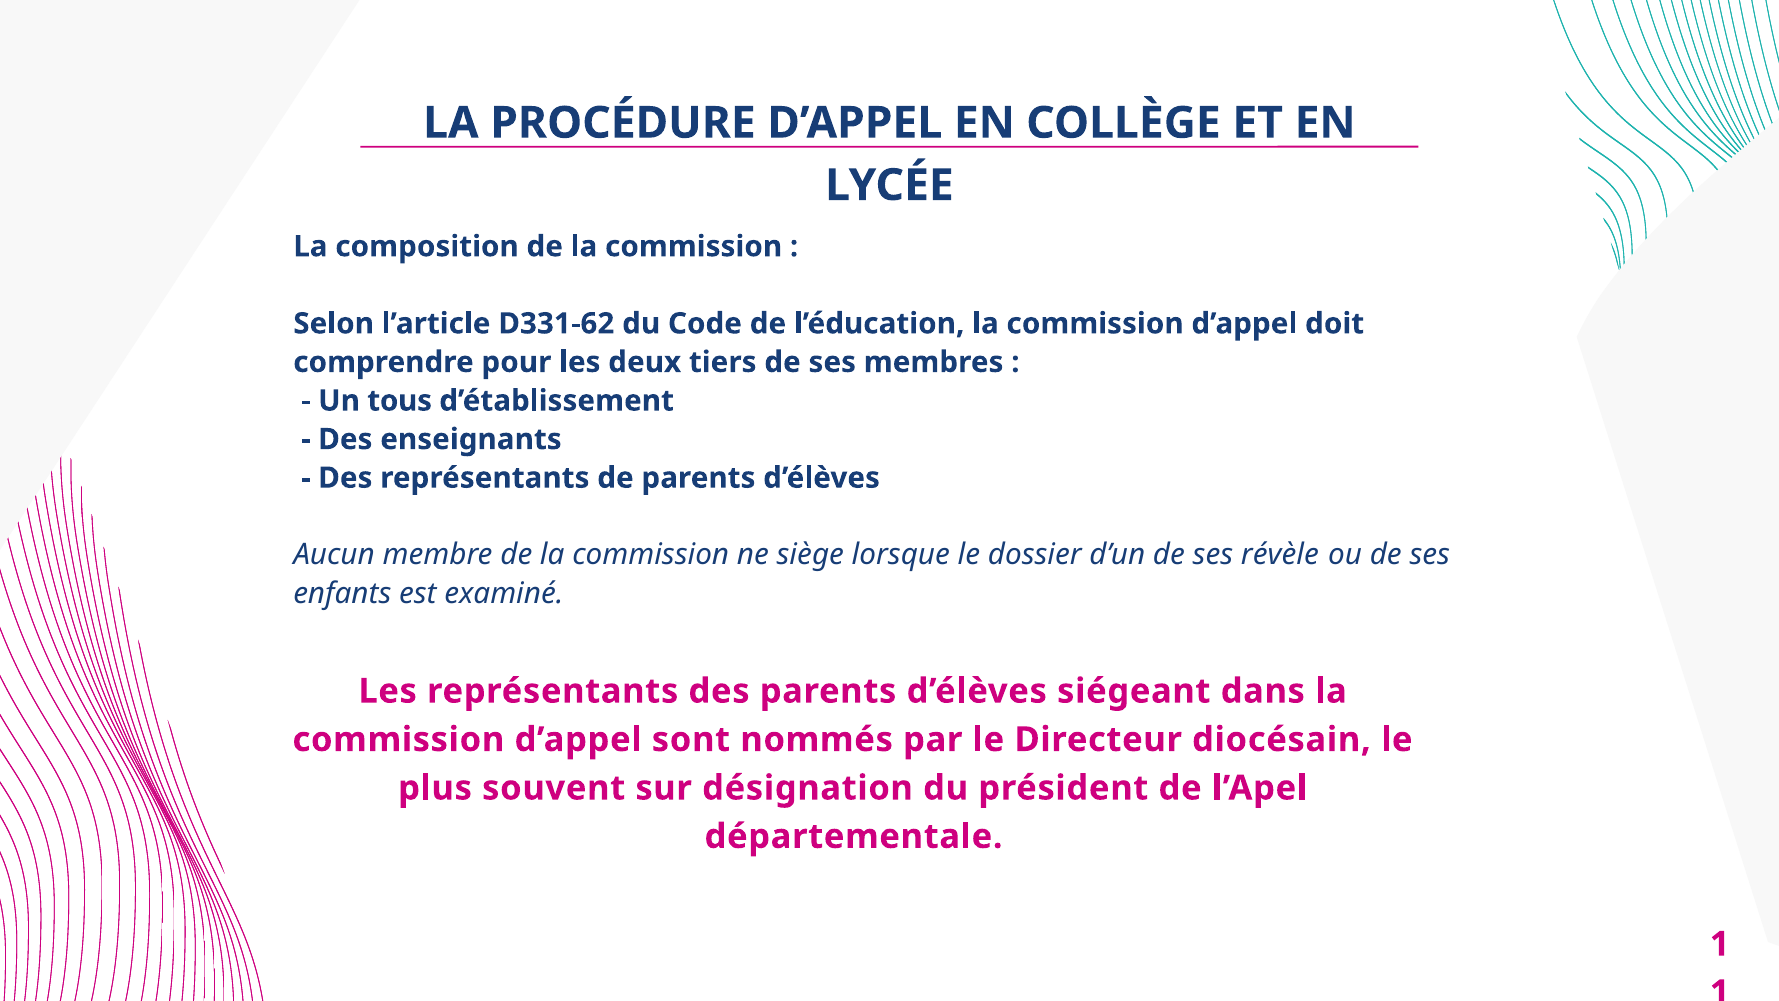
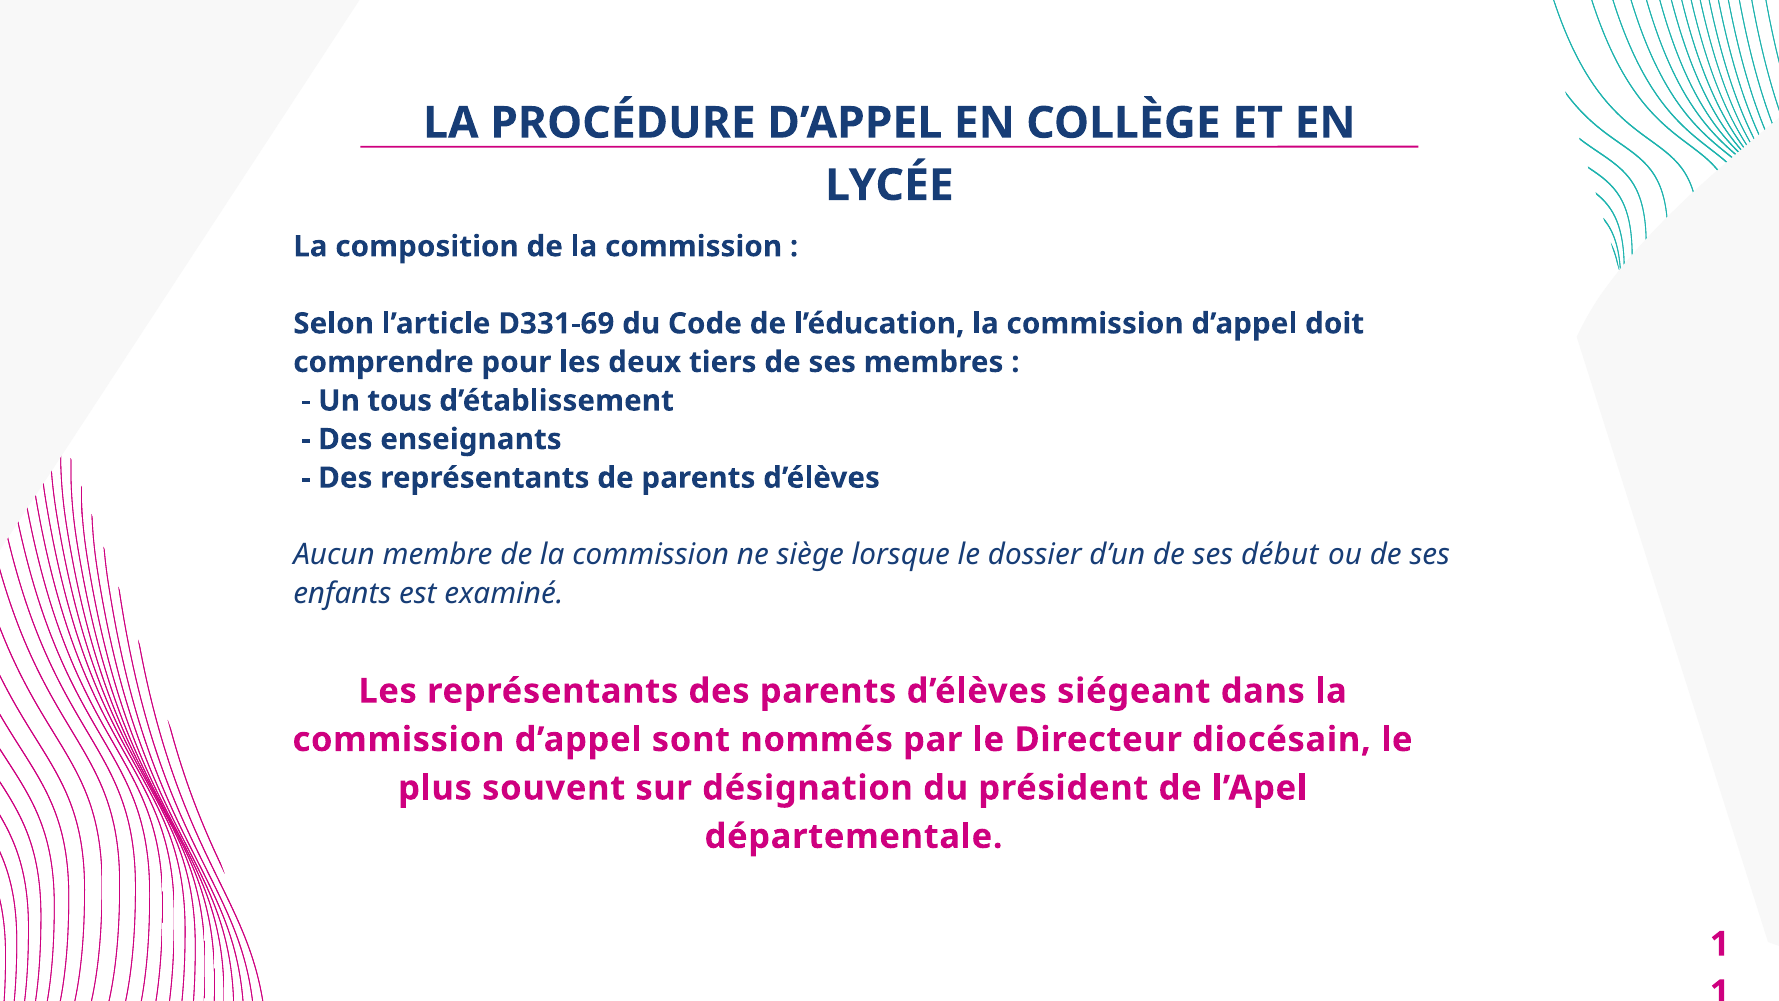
D331-62: D331-62 -> D331-69 (556, 324)
révèle: révèle -> début (1280, 555)
